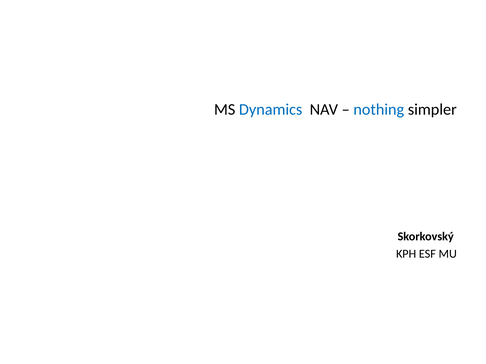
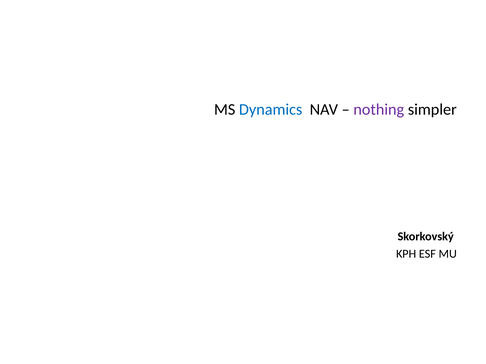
nothing colour: blue -> purple (379, 110)
